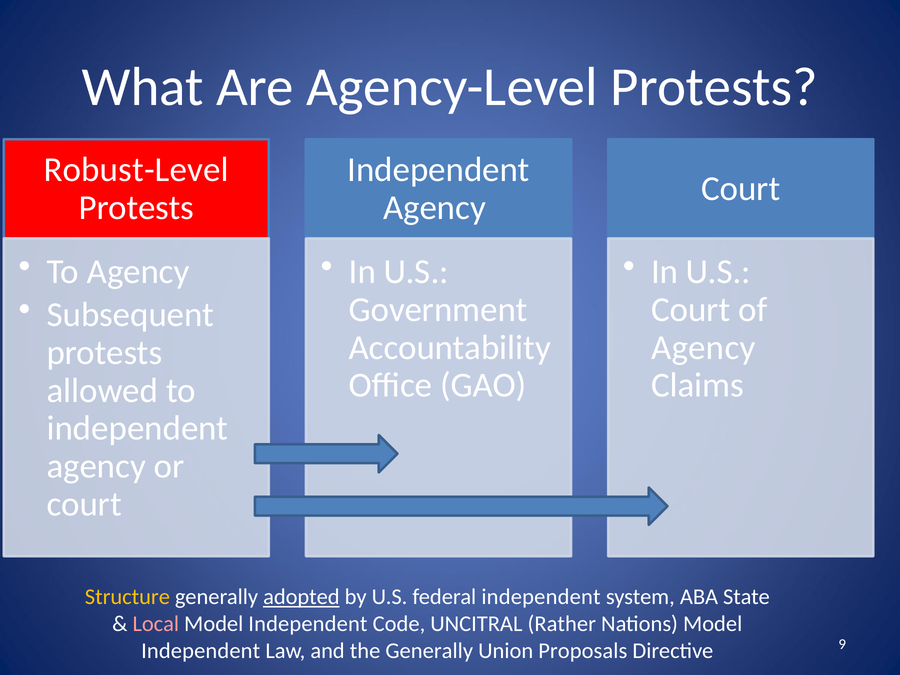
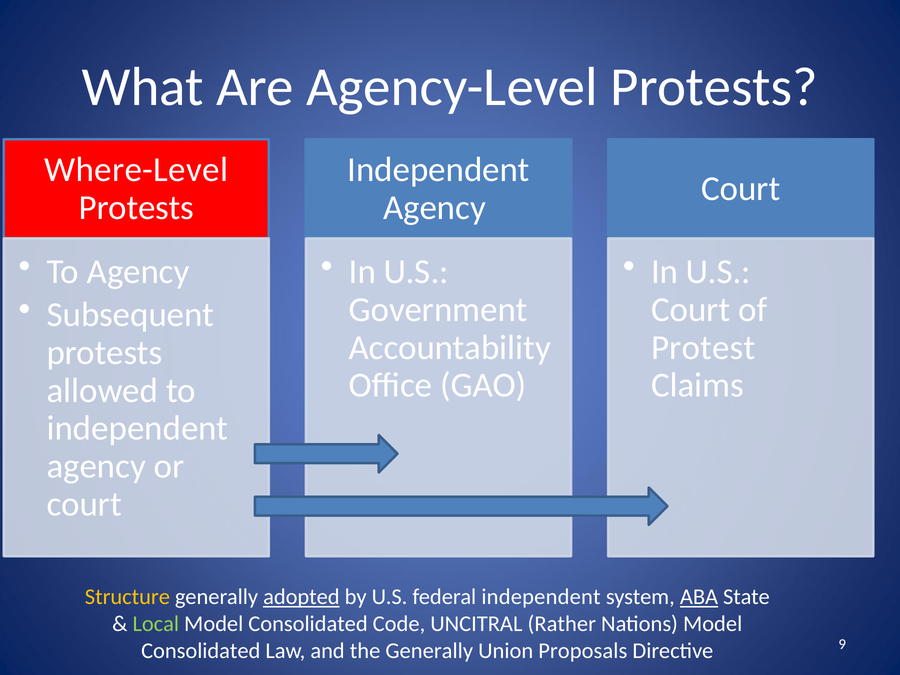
Robust-Level: Robust-Level -> Where-Level (136, 170)
Agency: Agency -> Protest (703, 347)
ABA underline: none -> present (699, 597)
Local colour: pink -> light green (156, 624)
Independent: Independent -> Consolidated (308, 624)
Independent: Independent -> Consolidated (201, 651)
